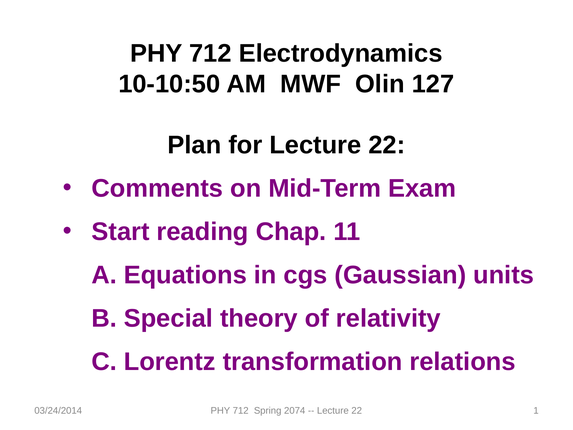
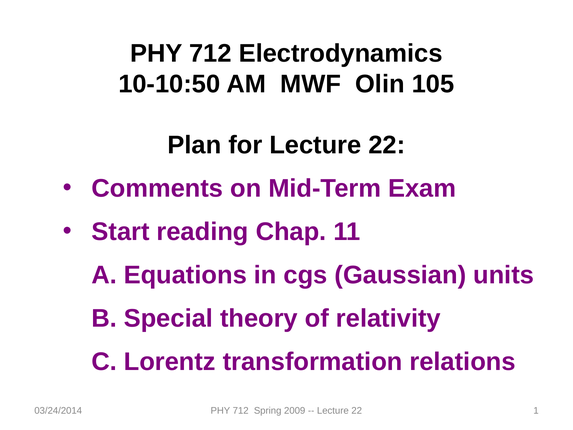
127: 127 -> 105 (433, 84)
2074: 2074 -> 2009 (295, 410)
